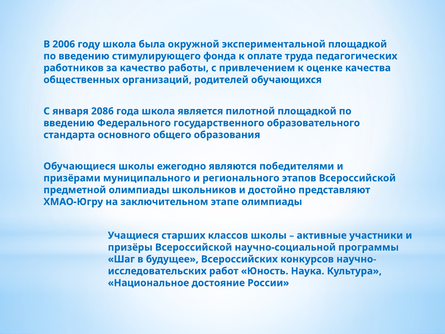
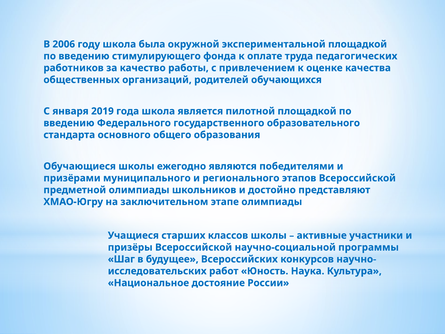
2086: 2086 -> 2019 (102, 111)
